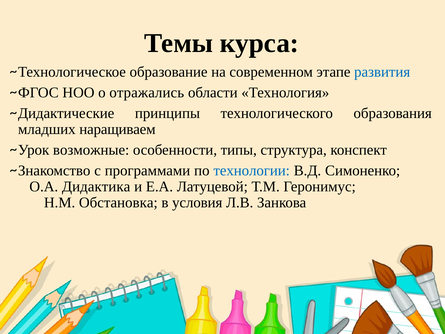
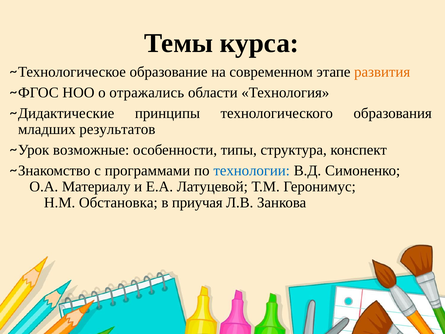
развития colour: blue -> orange (382, 72)
наращиваем: наращиваем -> результатов (117, 129)
Дидактика: Дидактика -> Материалу (96, 187)
условия: условия -> приучая (197, 203)
